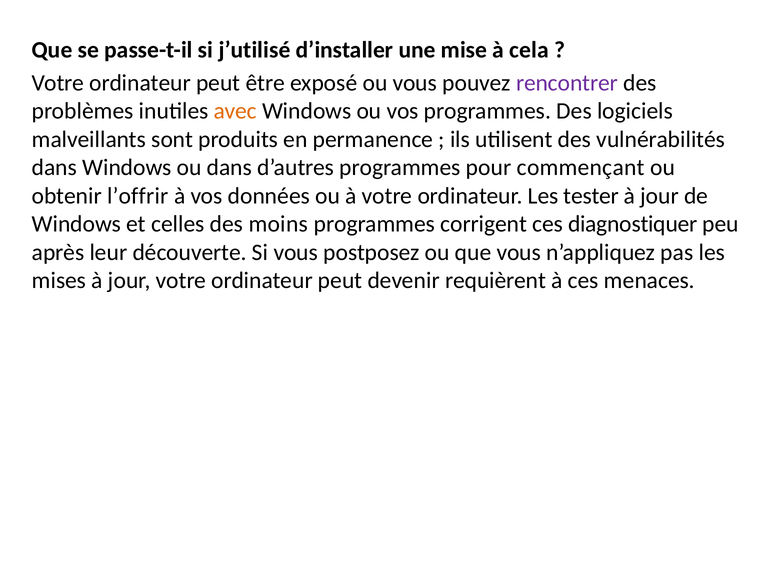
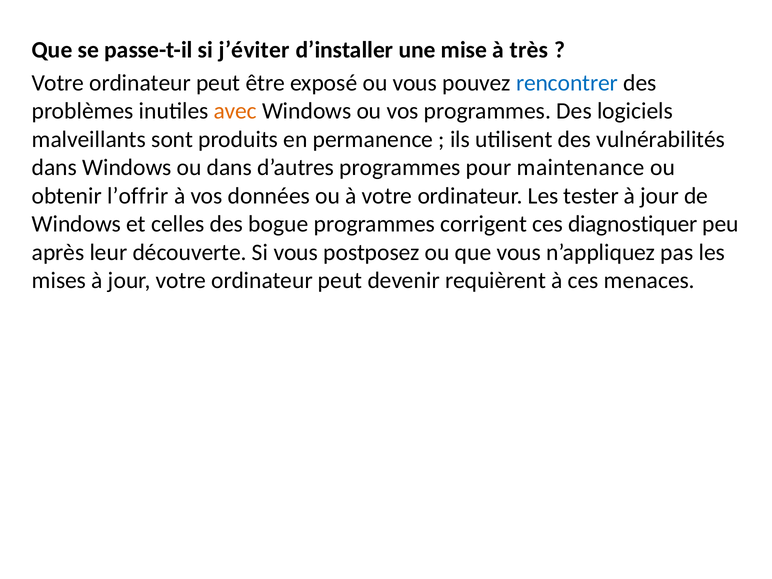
j’utilisé: j’utilisé -> j’éviter (254, 50)
cela: cela -> très (529, 50)
rencontrer colour: purple -> blue (567, 83)
commençant: commençant -> maintenance (581, 168)
moins: moins -> bogue (278, 224)
